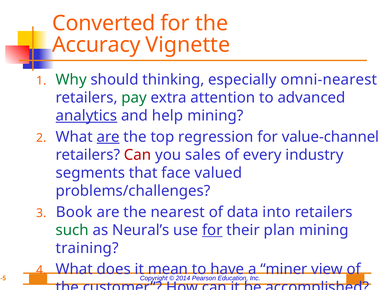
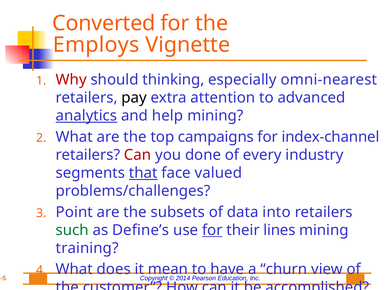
Accuracy: Accuracy -> Employs (96, 45)
Why colour: green -> red (71, 80)
pay colour: green -> black (134, 98)
are underline: present -> none (108, 137)
regression: regression -> campaigns (216, 137)
value-channel: value-channel -> index-channel (330, 137)
sales: sales -> done (203, 155)
that underline: none -> present (143, 173)
Book: Book -> Point (74, 212)
nearest: nearest -> subsets (178, 212)
Neural’s: Neural’s -> Define’s (141, 230)
plan: plan -> lines (279, 230)
miner: miner -> churn (284, 269)
